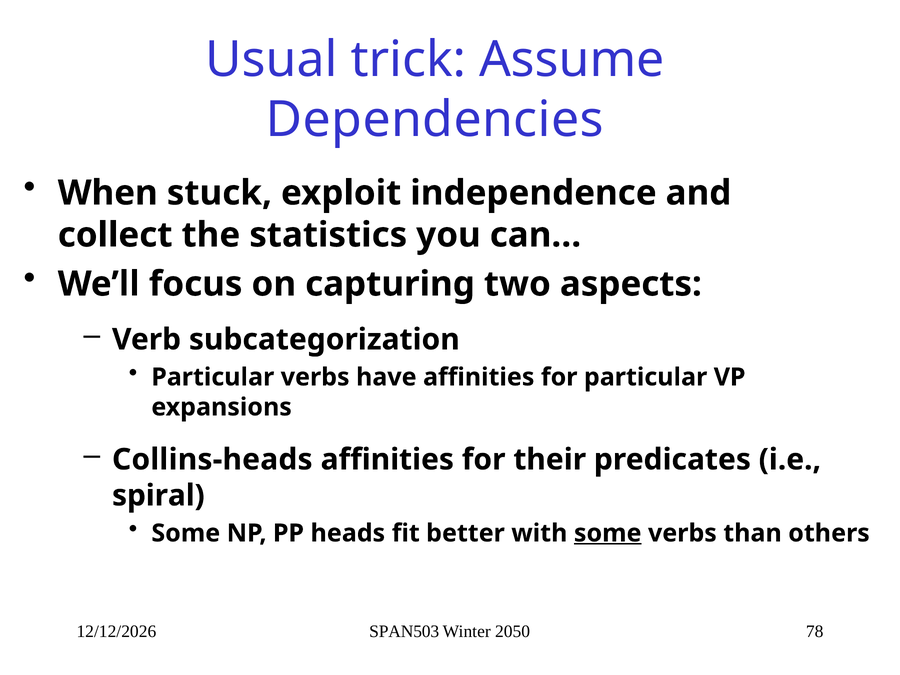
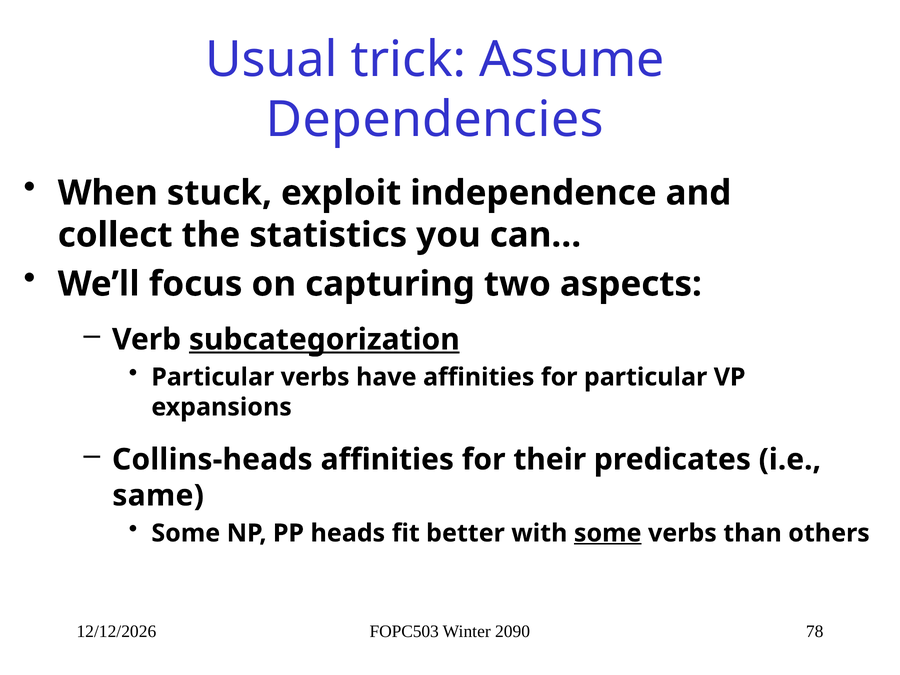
subcategorization underline: none -> present (324, 340)
spiral: spiral -> same (158, 496)
SPAN503: SPAN503 -> FOPC503 (404, 631)
2050: 2050 -> 2090 (513, 631)
